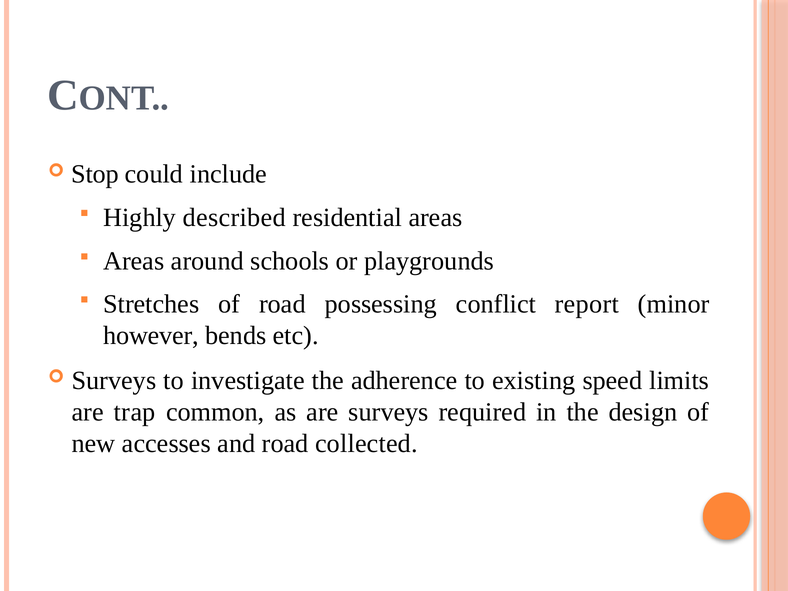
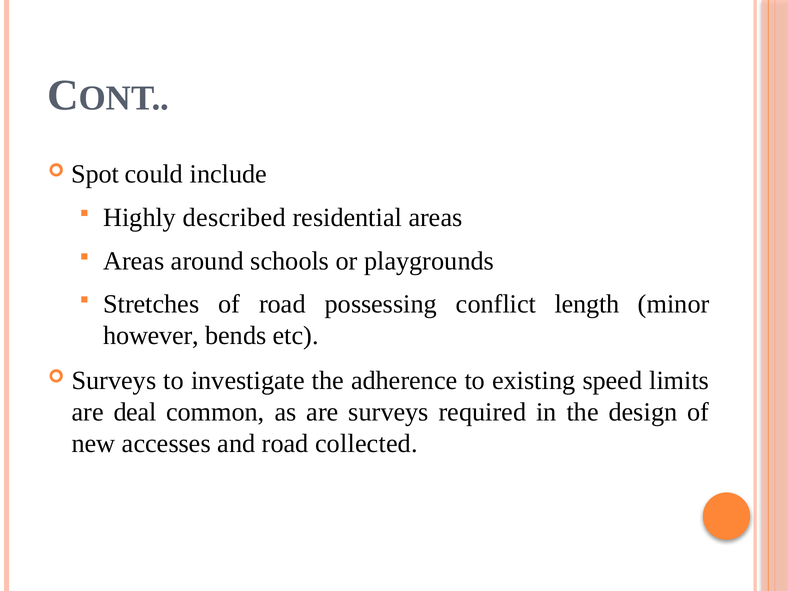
Stop: Stop -> Spot (95, 174)
report: report -> length (587, 304)
trap: trap -> deal (135, 412)
